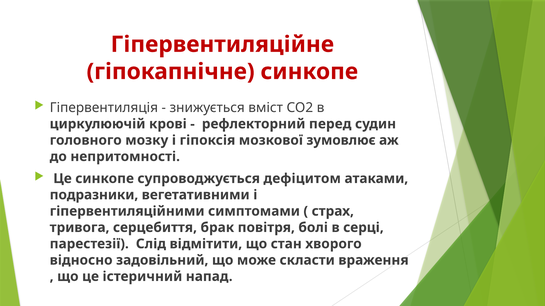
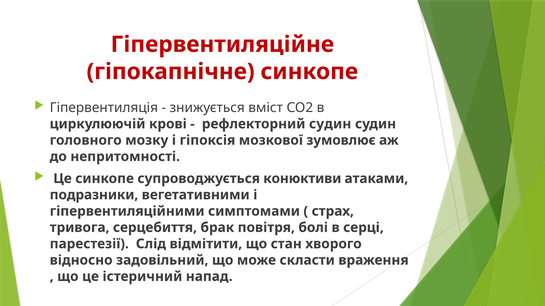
рефлекторний перед: перед -> судин (330, 124)
дефіцитом: дефіцитом -> конюктиви (302, 179)
